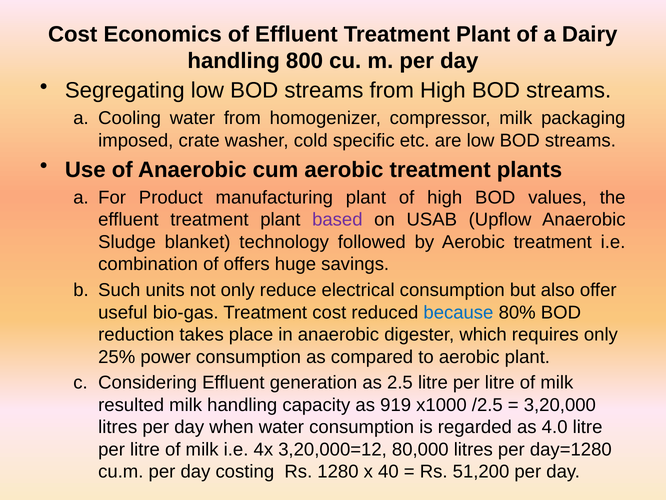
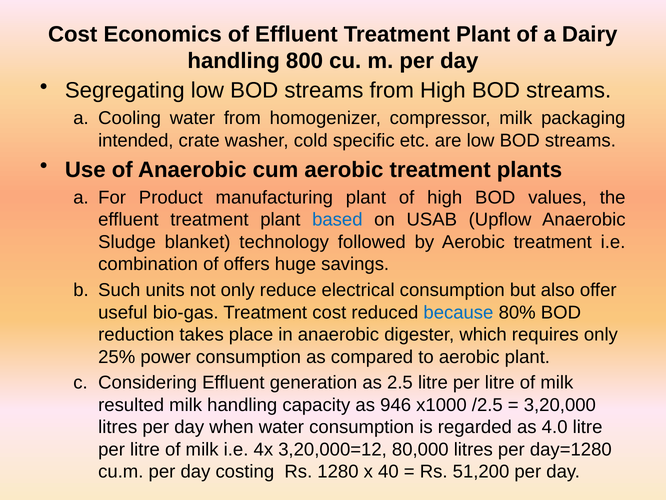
imposed: imposed -> intended (136, 140)
based colour: purple -> blue (337, 220)
919: 919 -> 946 (396, 405)
